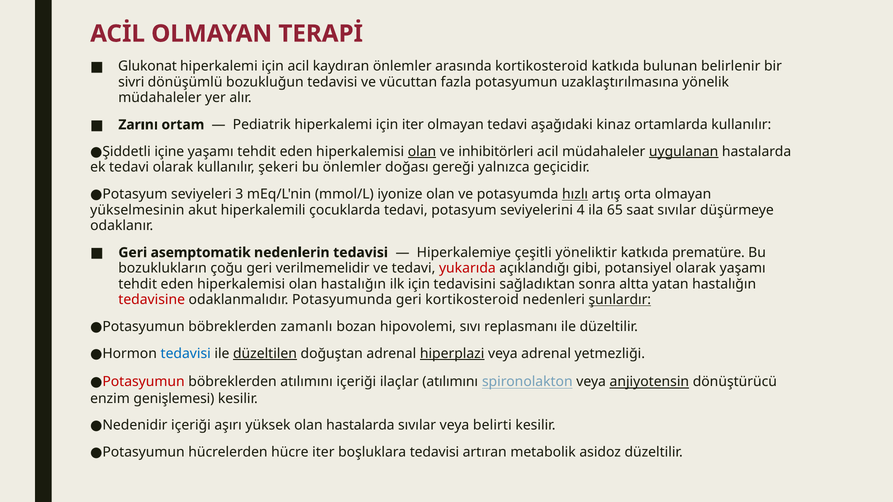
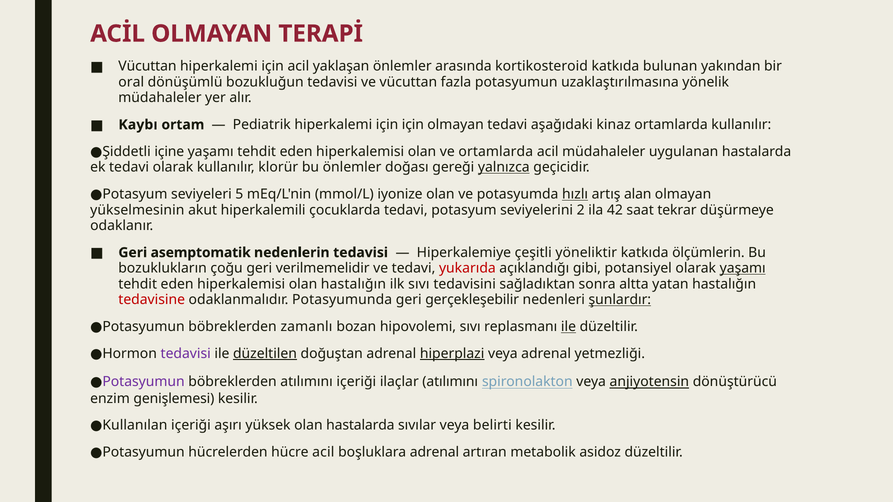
Glukonat: Glukonat -> Vücuttan (147, 66)
kaydıran: kaydıran -> yaklaşan (341, 66)
belirlenir: belirlenir -> yakından (731, 66)
sivri: sivri -> oral (131, 82)
Zarını: Zarını -> Kaybı (138, 125)
için iter: iter -> için (413, 125)
olan underline: present -> none (422, 152)
ve inhibitörleri: inhibitörleri -> ortamlarda (496, 152)
uygulanan underline: present -> none (684, 152)
şekeri: şekeri -> klorür (278, 167)
yalnızca underline: none -> present (504, 167)
3: 3 -> 5 (239, 194)
orta: orta -> alan (638, 194)
4: 4 -> 2 (581, 210)
65: 65 -> 42 (615, 210)
saat sıvılar: sıvılar -> tekrar (677, 210)
prematüre: prematüre -> ölçümlerin (708, 253)
yaşamı underline: none -> present (743, 268)
ilk için: için -> sıvı (419, 284)
geri kortikosteroid: kortikosteroid -> gerçekleşebilir (472, 300)
ile underline: none -> present (568, 327)
tedavisi colour: blue -> purple (186, 354)
Potasyumun colour: red -> purple (144, 382)
Nedenidir: Nedenidir -> Kullanılan (135, 426)
hücre iter: iter -> acil (323, 453)
boşluklara tedavisi: tedavisi -> adrenal (434, 453)
